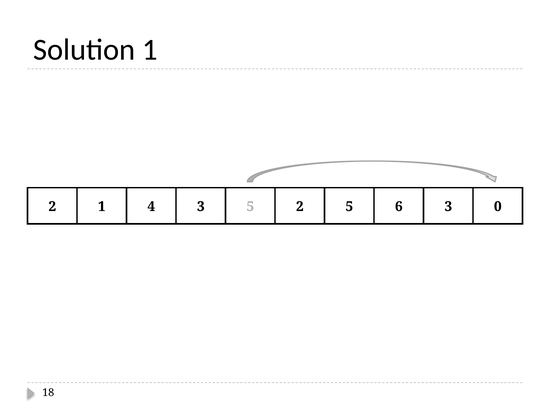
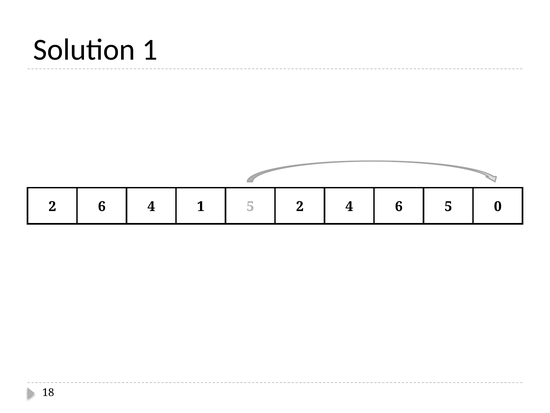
2 1: 1 -> 6 (102, 206)
4 3: 3 -> 1 (201, 206)
2 5: 5 -> 4 (349, 206)
6 3: 3 -> 5 (448, 206)
